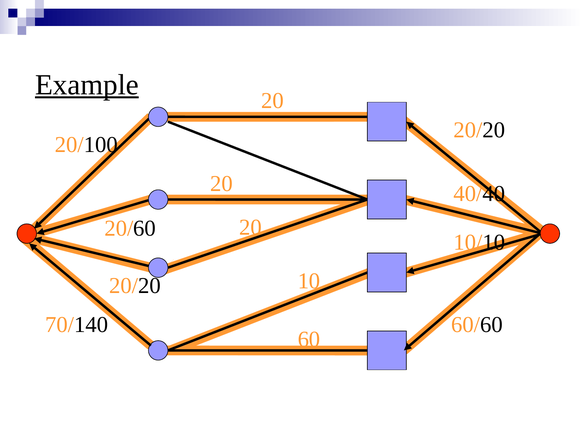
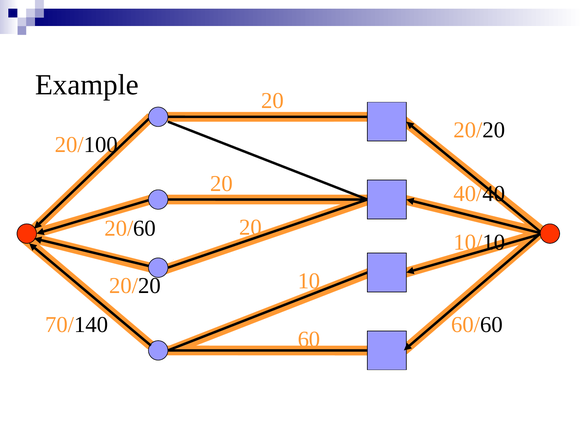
Example underline: present -> none (87, 85)
